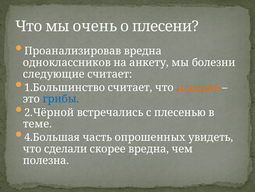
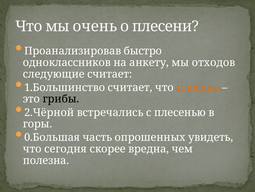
Проанализировав вредна: вредна -> быстро (143, 51)
болезни: болезни -> отходов (214, 62)
грибы colour: blue -> black (61, 99)
теме: теме -> горы (38, 124)
4.Большая: 4.Большая -> 0.Большая (52, 137)
сделали: сделали -> сегодня (66, 148)
